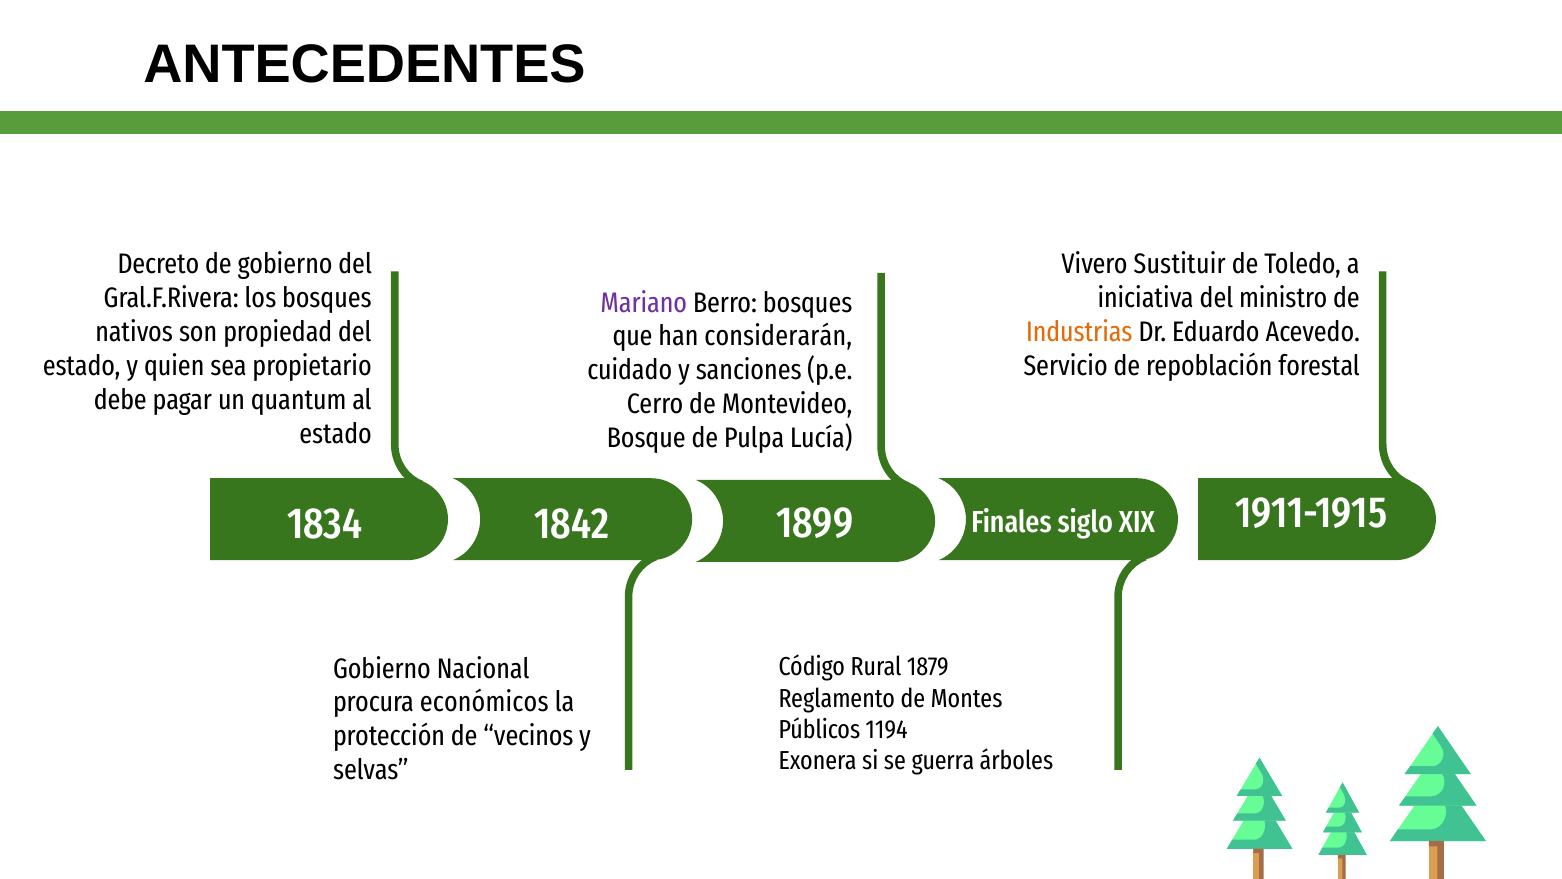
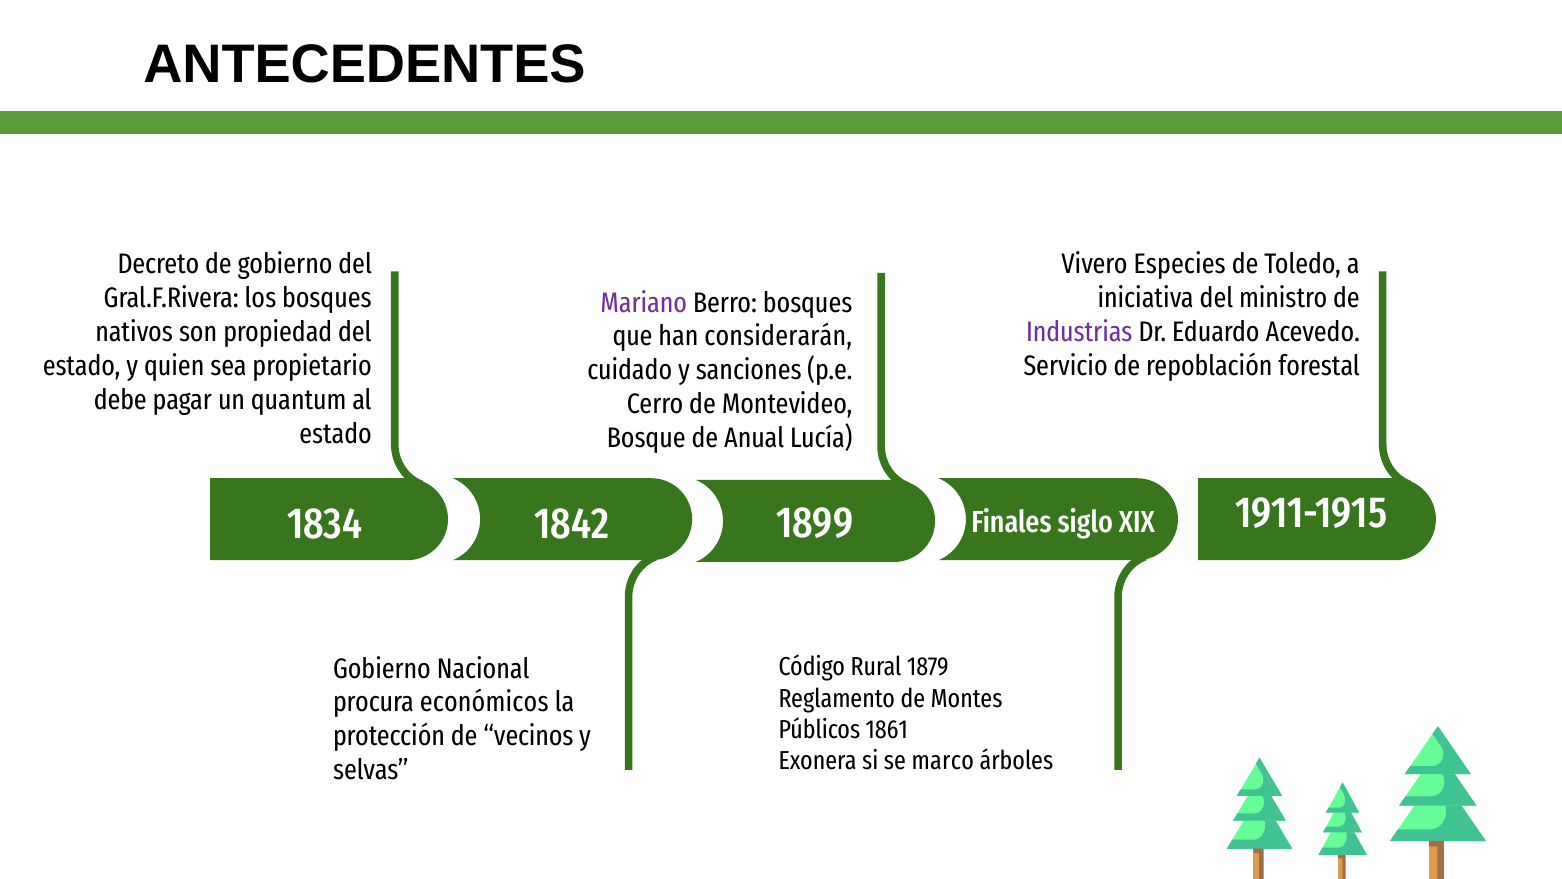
Sustituir: Sustituir -> Especies (1180, 264)
Industrias colour: orange -> purple (1079, 332)
Pulpa: Pulpa -> Anual (754, 438)
1194: 1194 -> 1861 (887, 729)
guerra: guerra -> marco (943, 761)
